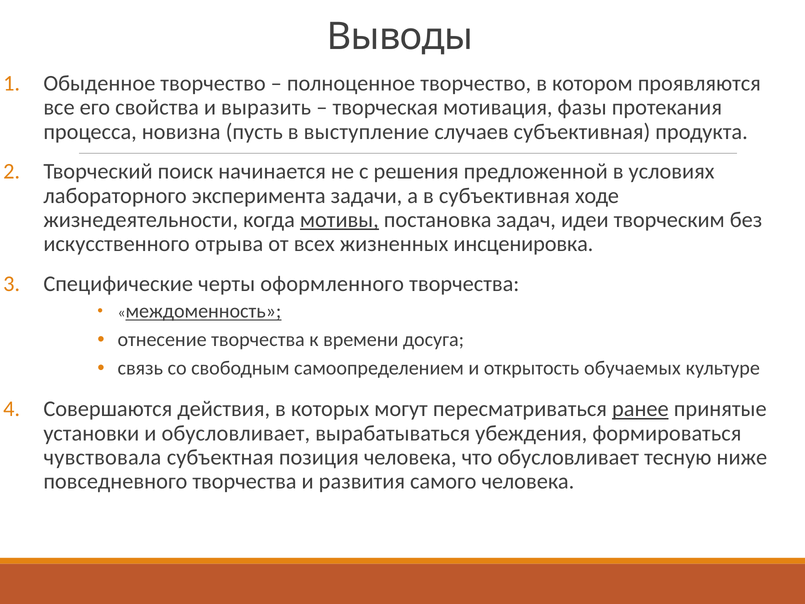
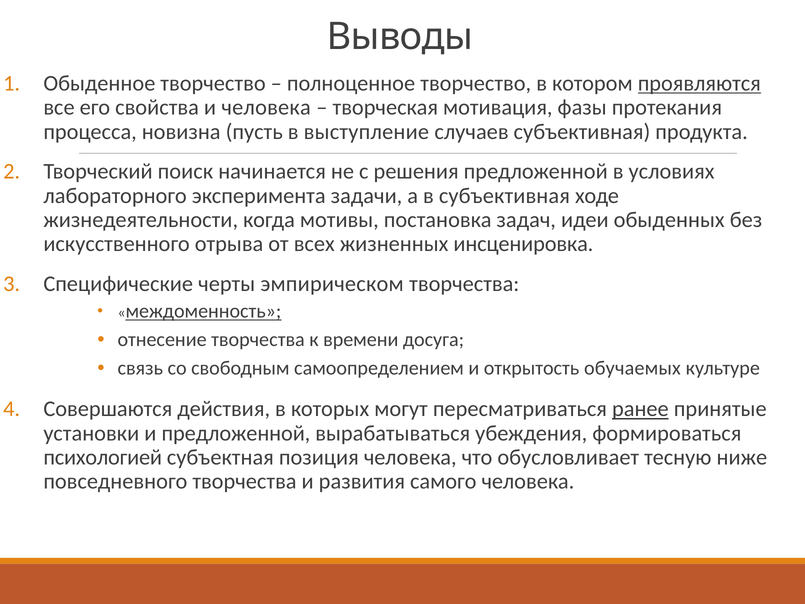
проявляются underline: none -> present (699, 83)
и выразить: выразить -> человека (266, 107)
мотивы underline: present -> none (339, 220)
творческим: творческим -> обыденных (669, 220)
оформленного: оформленного -> эмпирическом (332, 284)
и обусловливает: обусловливает -> предложенной (236, 433)
чувствовала: чувствовала -> психологией (103, 457)
